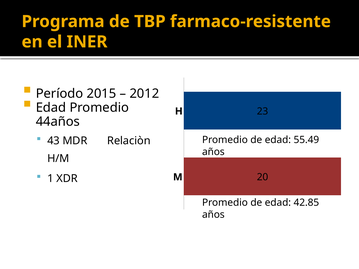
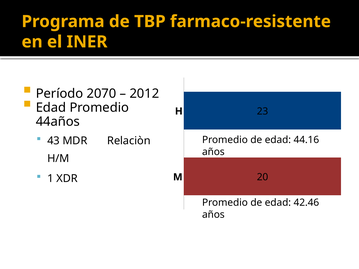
2015: 2015 -> 2070 (101, 94)
55.49: 55.49 -> 44.16 (306, 140)
42.85: 42.85 -> 42.46 (306, 203)
